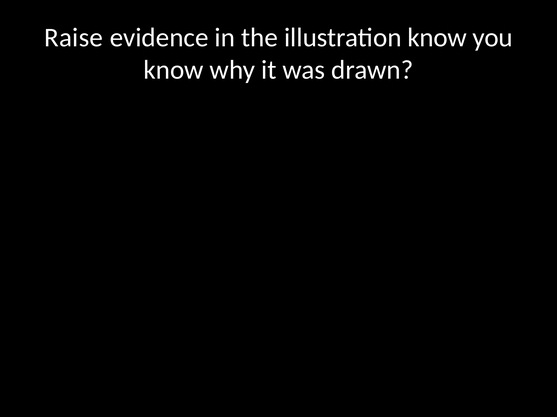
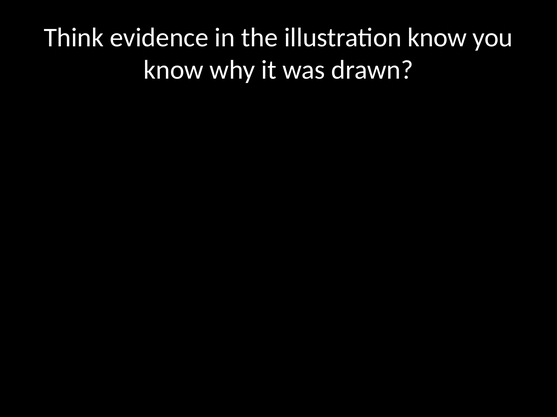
Raise: Raise -> Think (74, 38)
